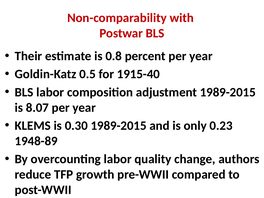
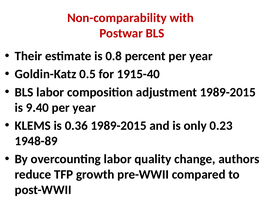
8.07: 8.07 -> 9.40 (37, 108)
0.30: 0.30 -> 0.36 (76, 126)
